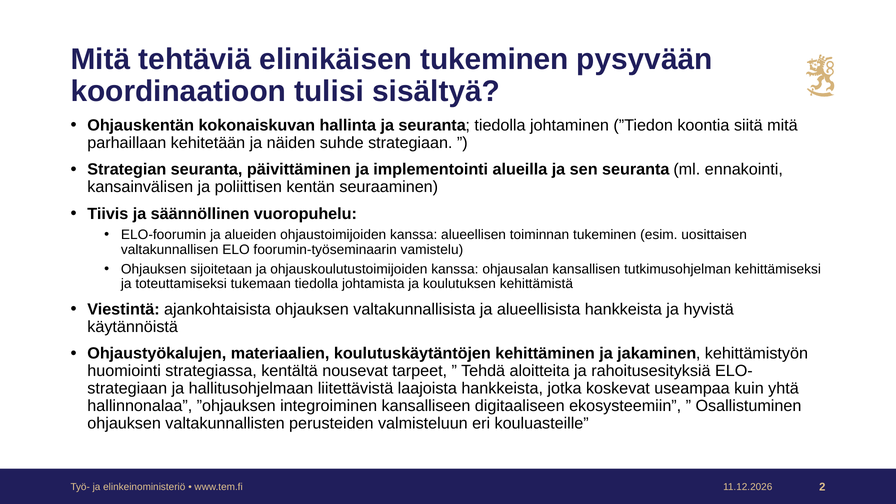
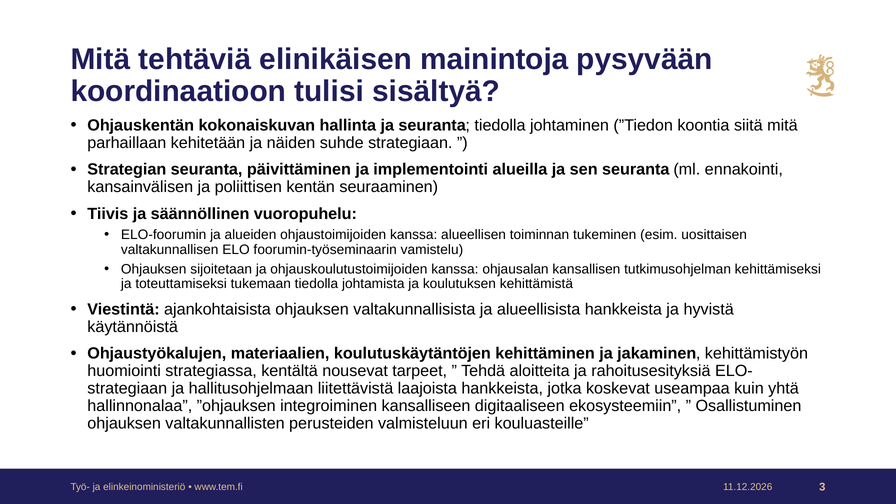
elinikäisen tukeminen: tukeminen -> mainintoja (494, 59)
2: 2 -> 3 (822, 487)
